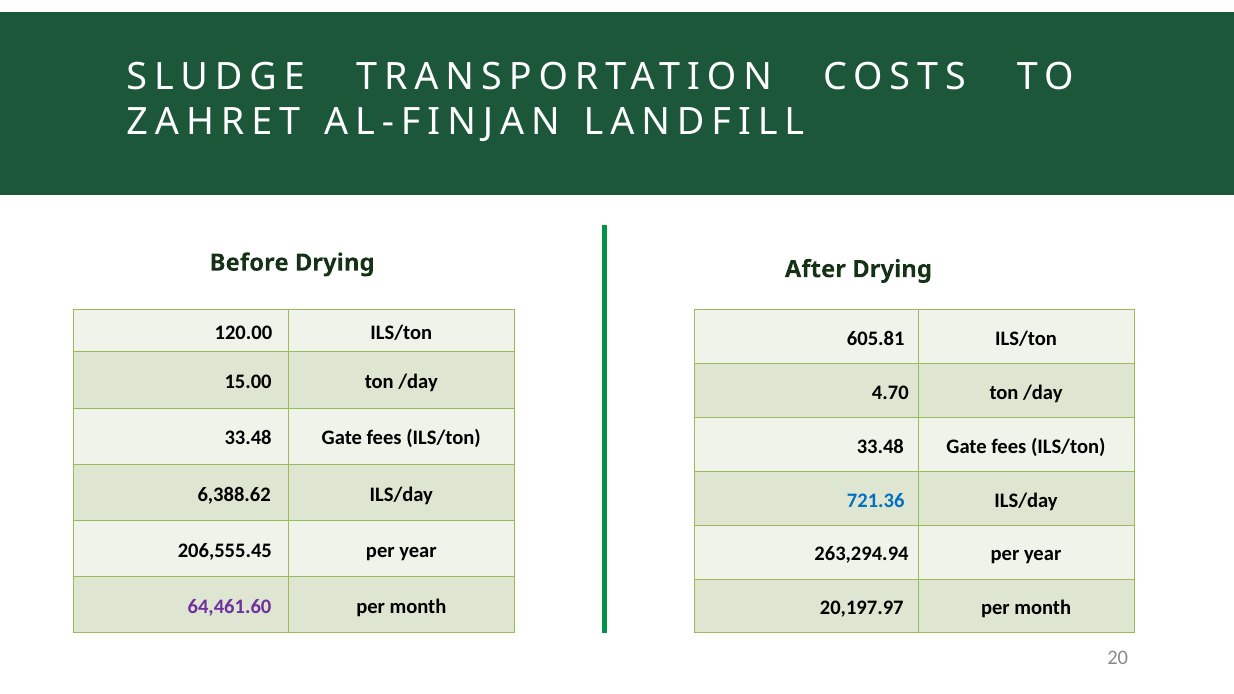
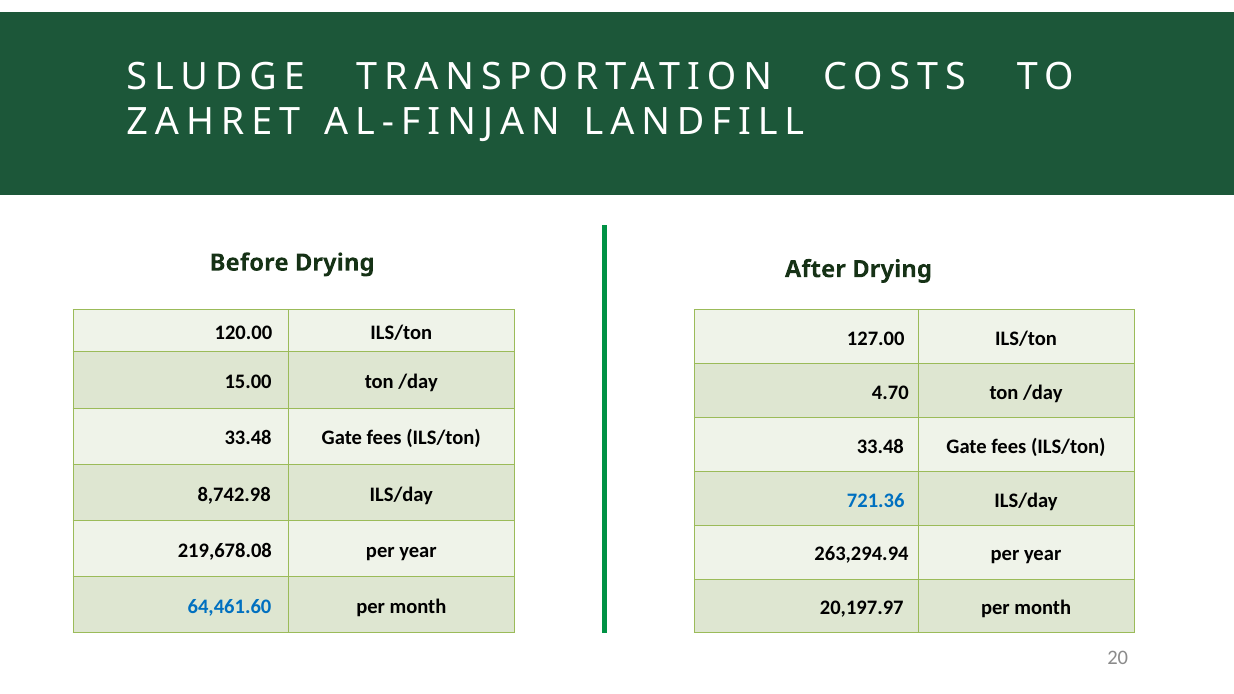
605.81: 605.81 -> 127.00 (876, 339)
6,388.62: 6,388.62 -> 8,742.98 (234, 494)
206,555.45: 206,555.45 -> 219,678.08 (225, 551)
64,461.60 colour: purple -> blue (229, 607)
